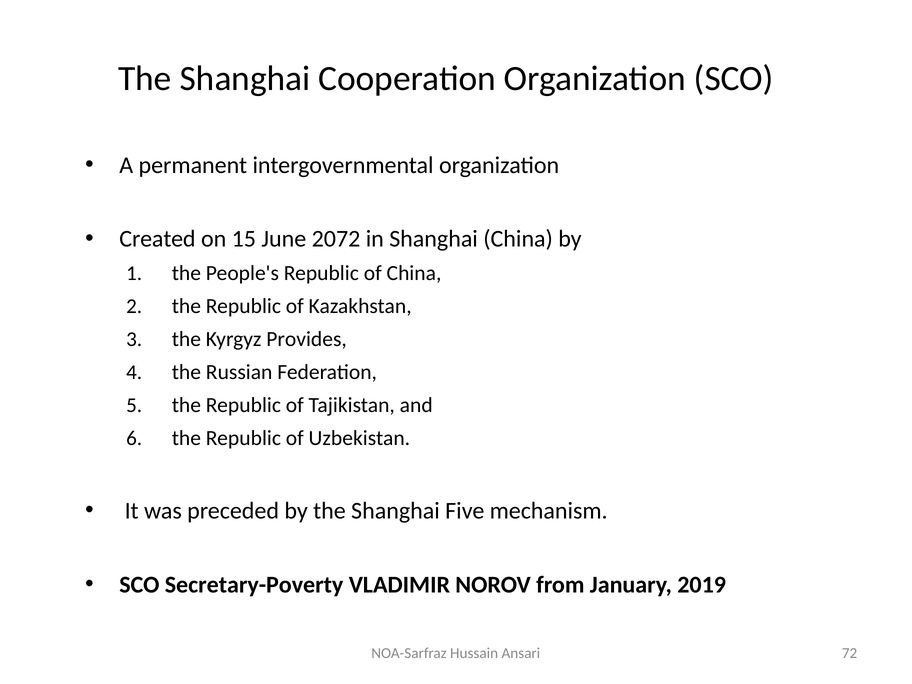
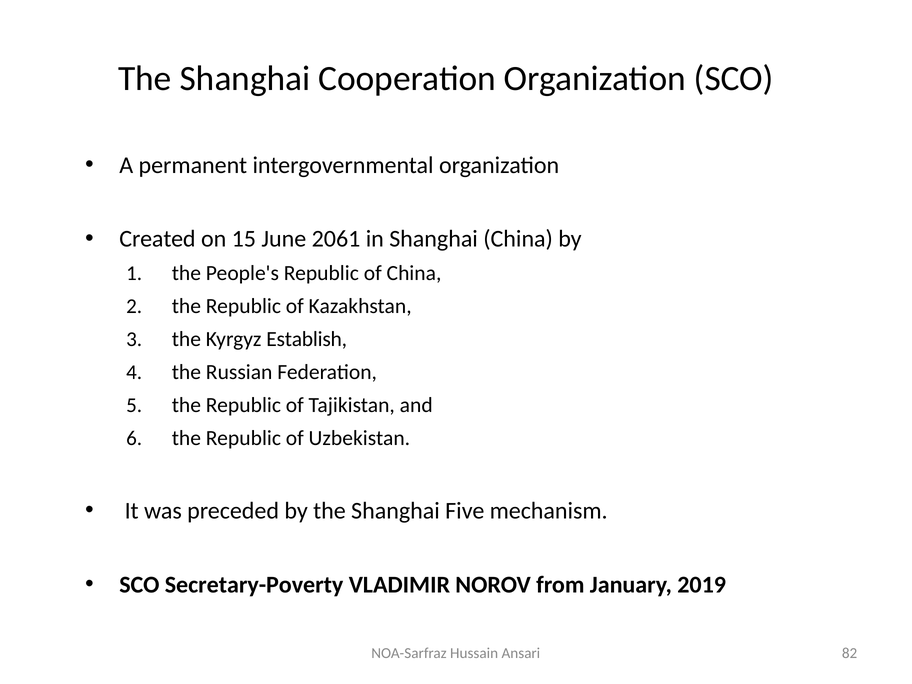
2072: 2072 -> 2061 (336, 239)
Provides: Provides -> Establish (307, 339)
72: 72 -> 82 (850, 653)
